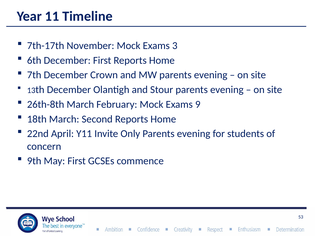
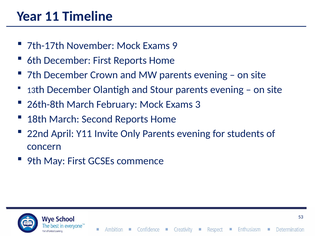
3: 3 -> 9 (175, 46)
9: 9 -> 3 (198, 104)
